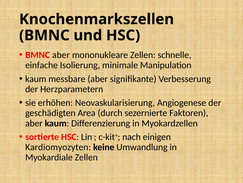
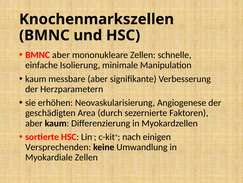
Kardiomyozyten: Kardiomyozyten -> Versprechenden (58, 147)
